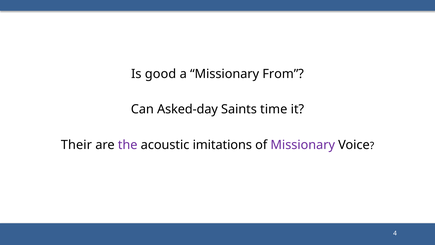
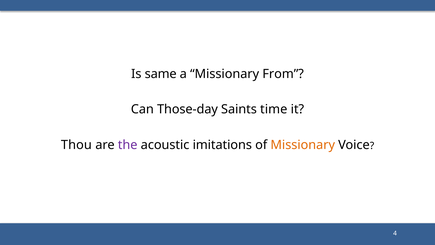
good: good -> same (161, 74)
Asked-day: Asked-day -> Those-day (187, 109)
Their: Their -> Thou (76, 145)
Missionary colour: purple -> orange (303, 145)
